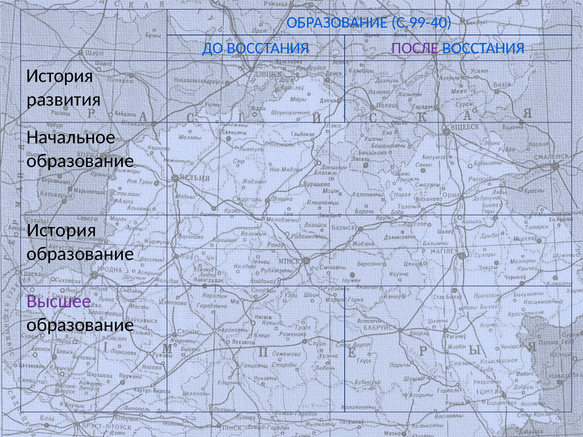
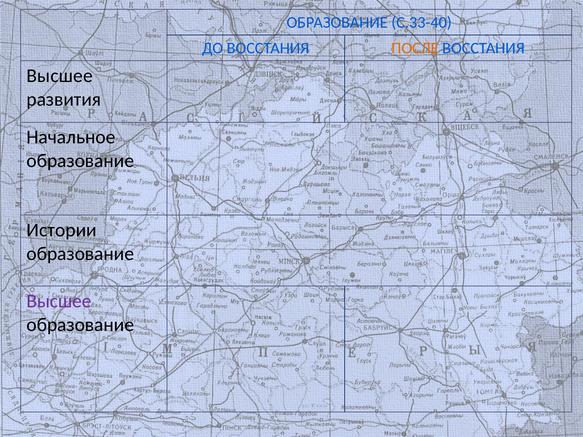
С.99-40: С.99-40 -> С.33-40 (422, 22)
ПОСЛЕ colour: purple -> orange (415, 48)
История: История -> Высшее (60, 76)
История: История -> Истории (62, 230)
